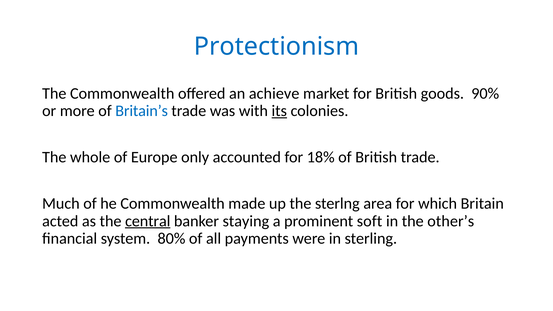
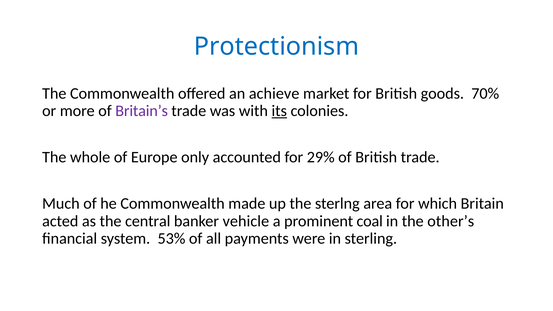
90%: 90% -> 70% (485, 93)
Britain’s colour: blue -> purple (142, 111)
18%: 18% -> 29% (321, 157)
central underline: present -> none (148, 221)
staying: staying -> vehicle (246, 221)
soft: soft -> coal (370, 221)
80%: 80% -> 53% (171, 239)
